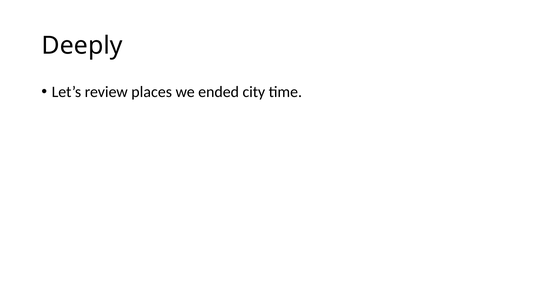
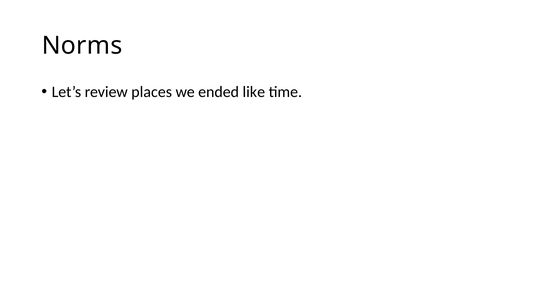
Deeply: Deeply -> Norms (82, 46)
city: city -> like (254, 92)
